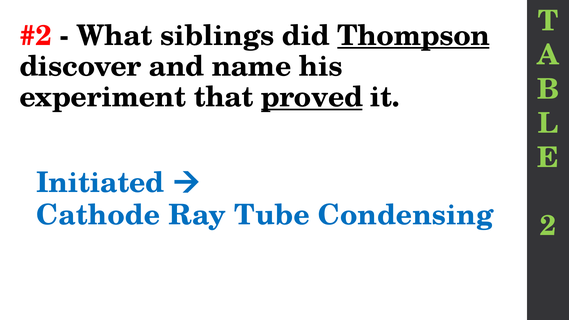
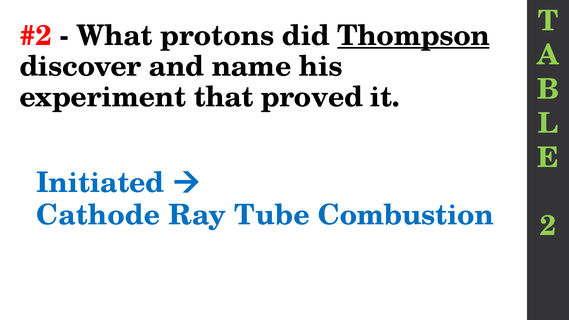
siblings: siblings -> protons (217, 36)
proved underline: present -> none (312, 97)
Condensing: Condensing -> Combustion (406, 215)
